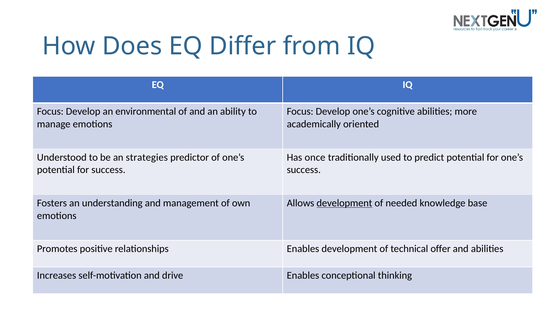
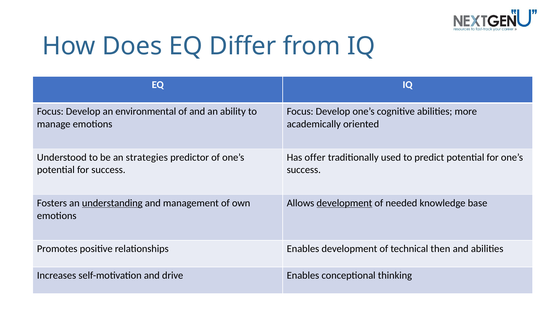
once: once -> offer (315, 158)
understanding underline: none -> present (112, 203)
offer: offer -> then (440, 249)
